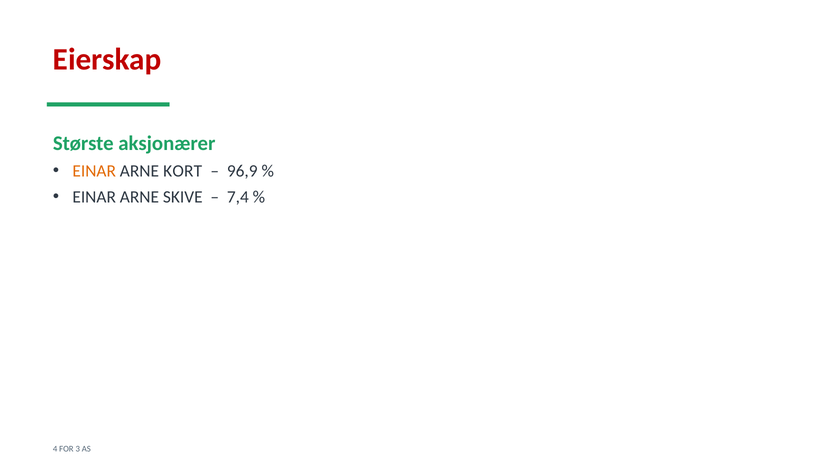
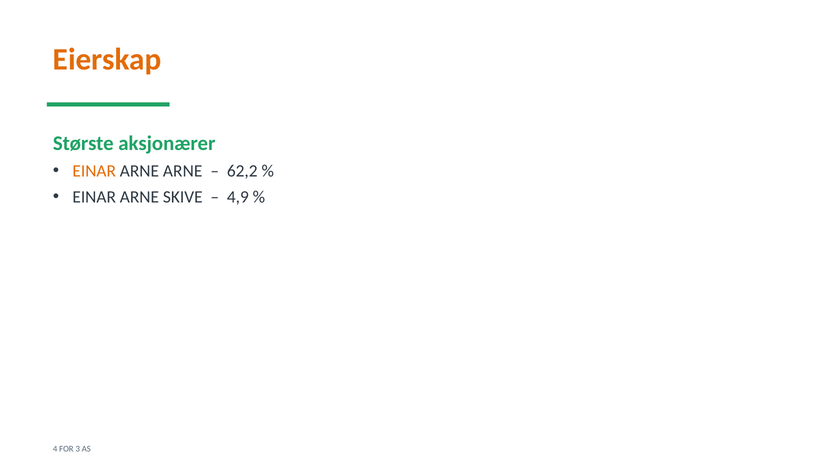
Eierskap colour: red -> orange (107, 59)
ARNE KORT: KORT -> ARNE (183, 171)
96,9: 96,9 -> 62,2 (242, 171)
7,4: 7,4 -> 4,9 (238, 197)
